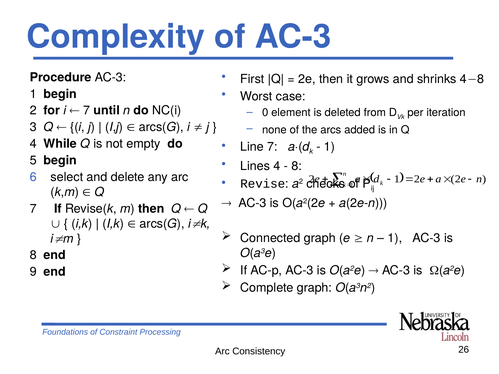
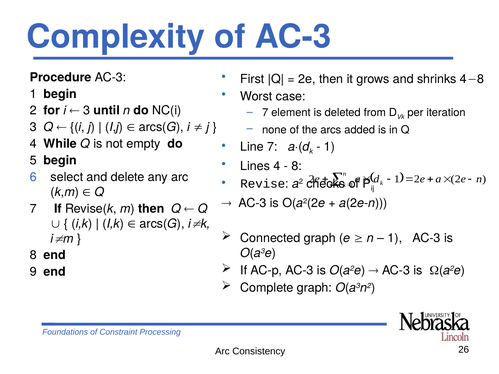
7: 7 -> 3 (87, 111)
0: 0 -> 7 (265, 113)
